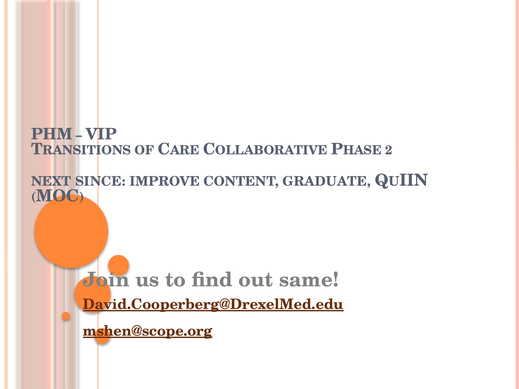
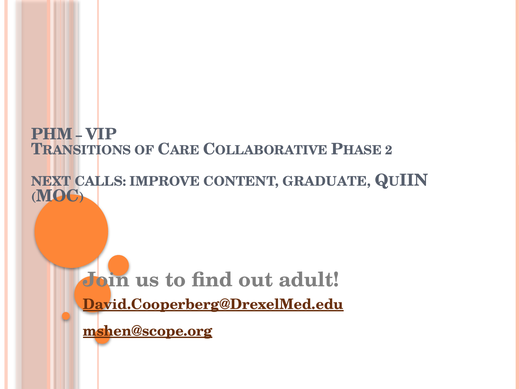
SINCE: SINCE -> CALLS (100, 182)
same: same -> adult (309, 280)
